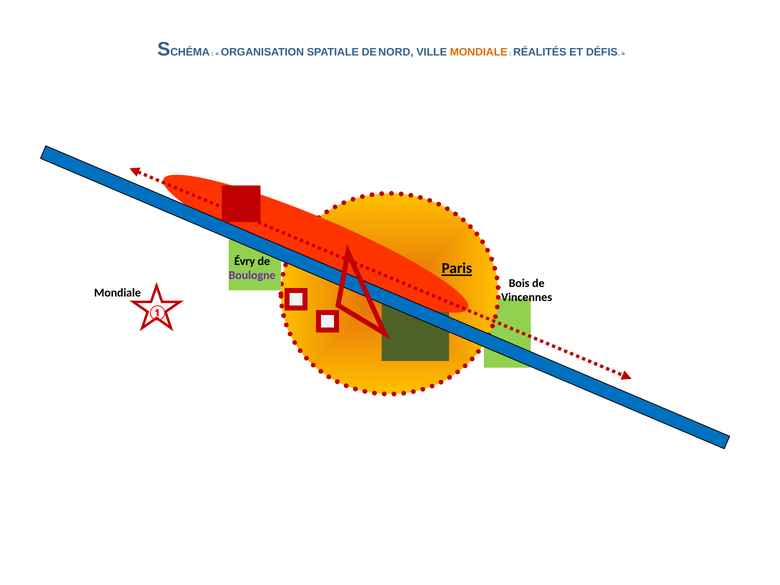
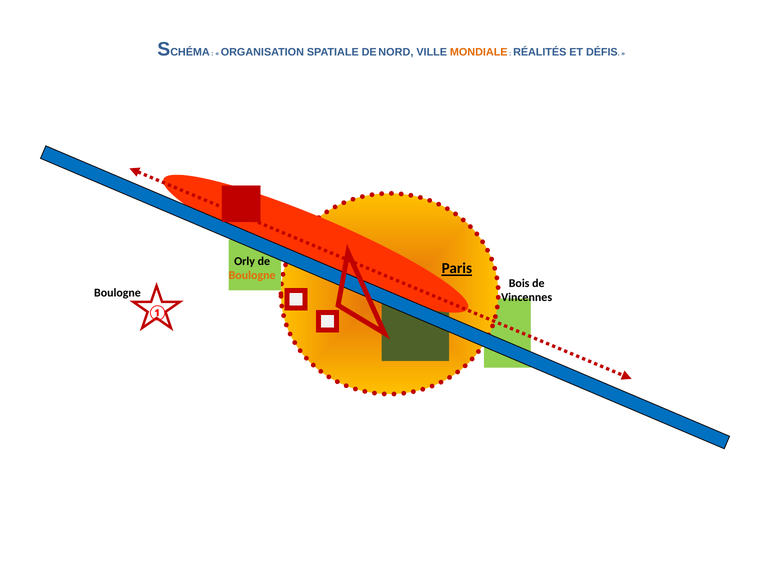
Évry: Évry -> Orly (245, 261)
Boulogne colour: purple -> orange (252, 275)
Mondiale: Mondiale -> Boulogne (117, 293)
